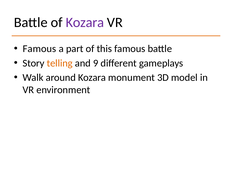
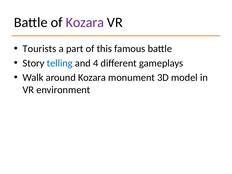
Famous: Famous -> Tourists (39, 49)
telling colour: orange -> blue (60, 63)
9: 9 -> 4 (96, 63)
